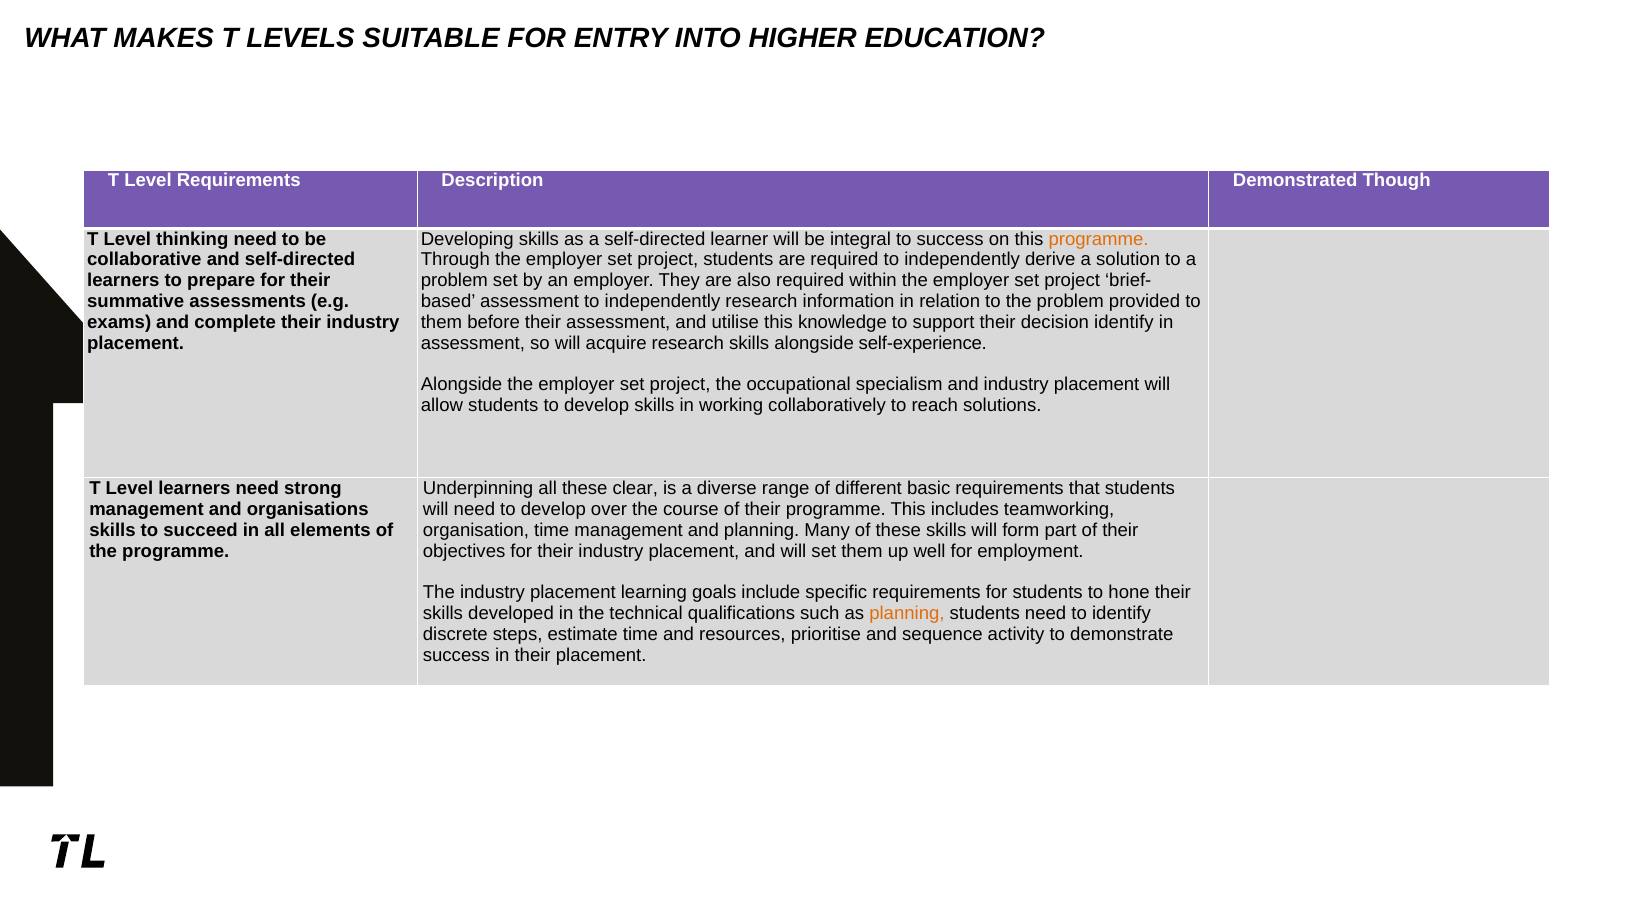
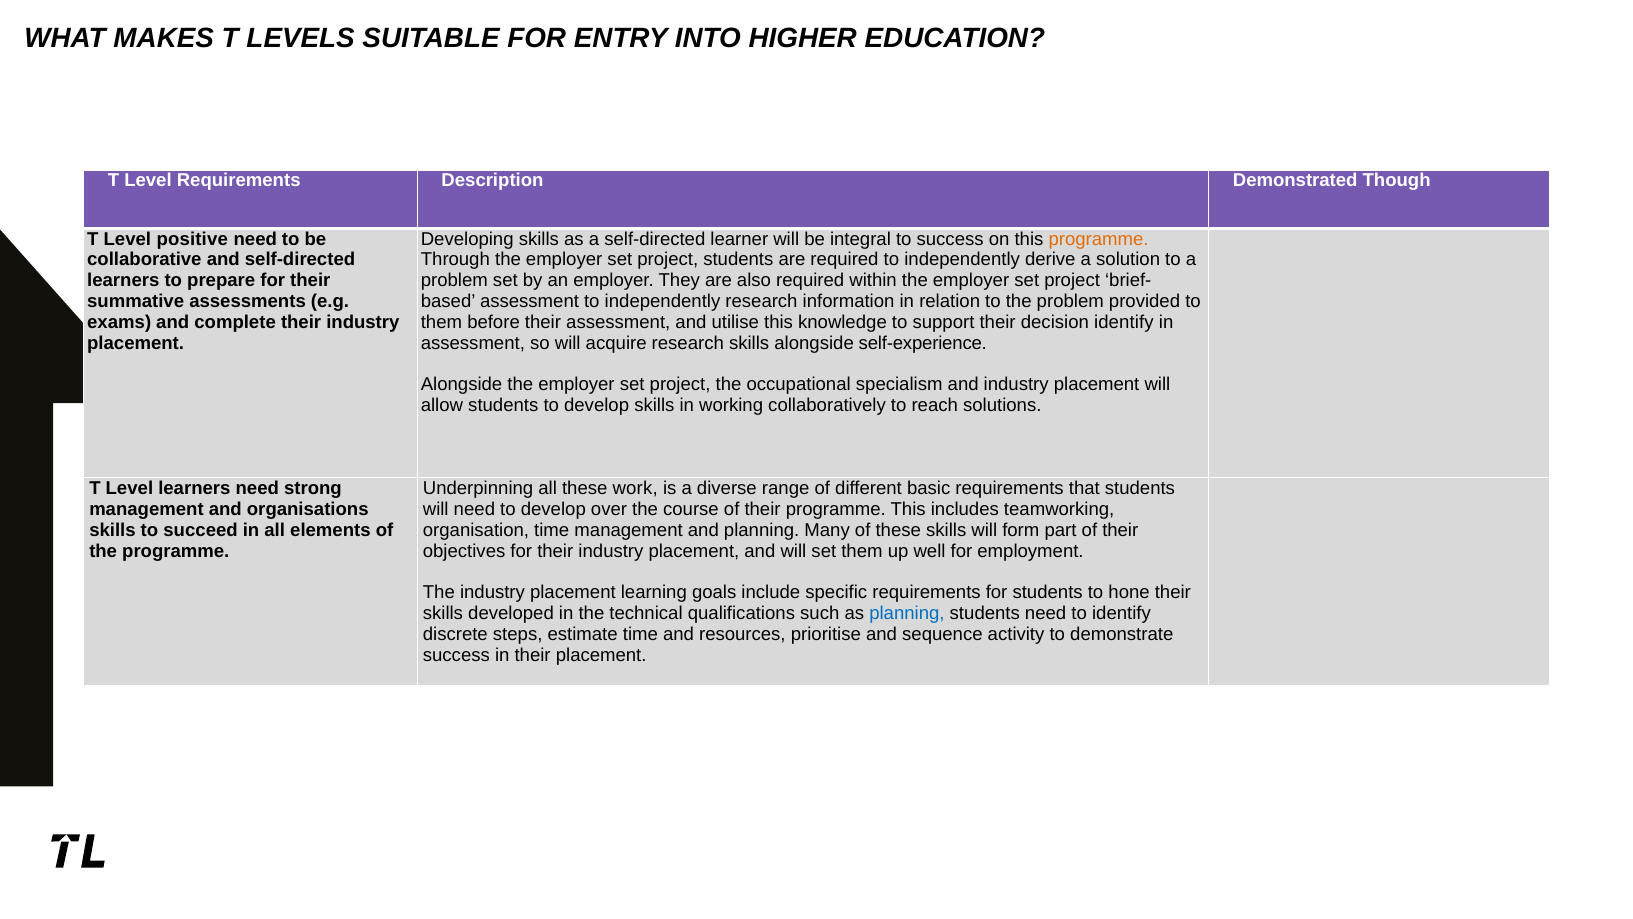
thinking: thinking -> positive (192, 239)
clear: clear -> work (635, 488)
planning colour: orange -> blue (907, 613)
